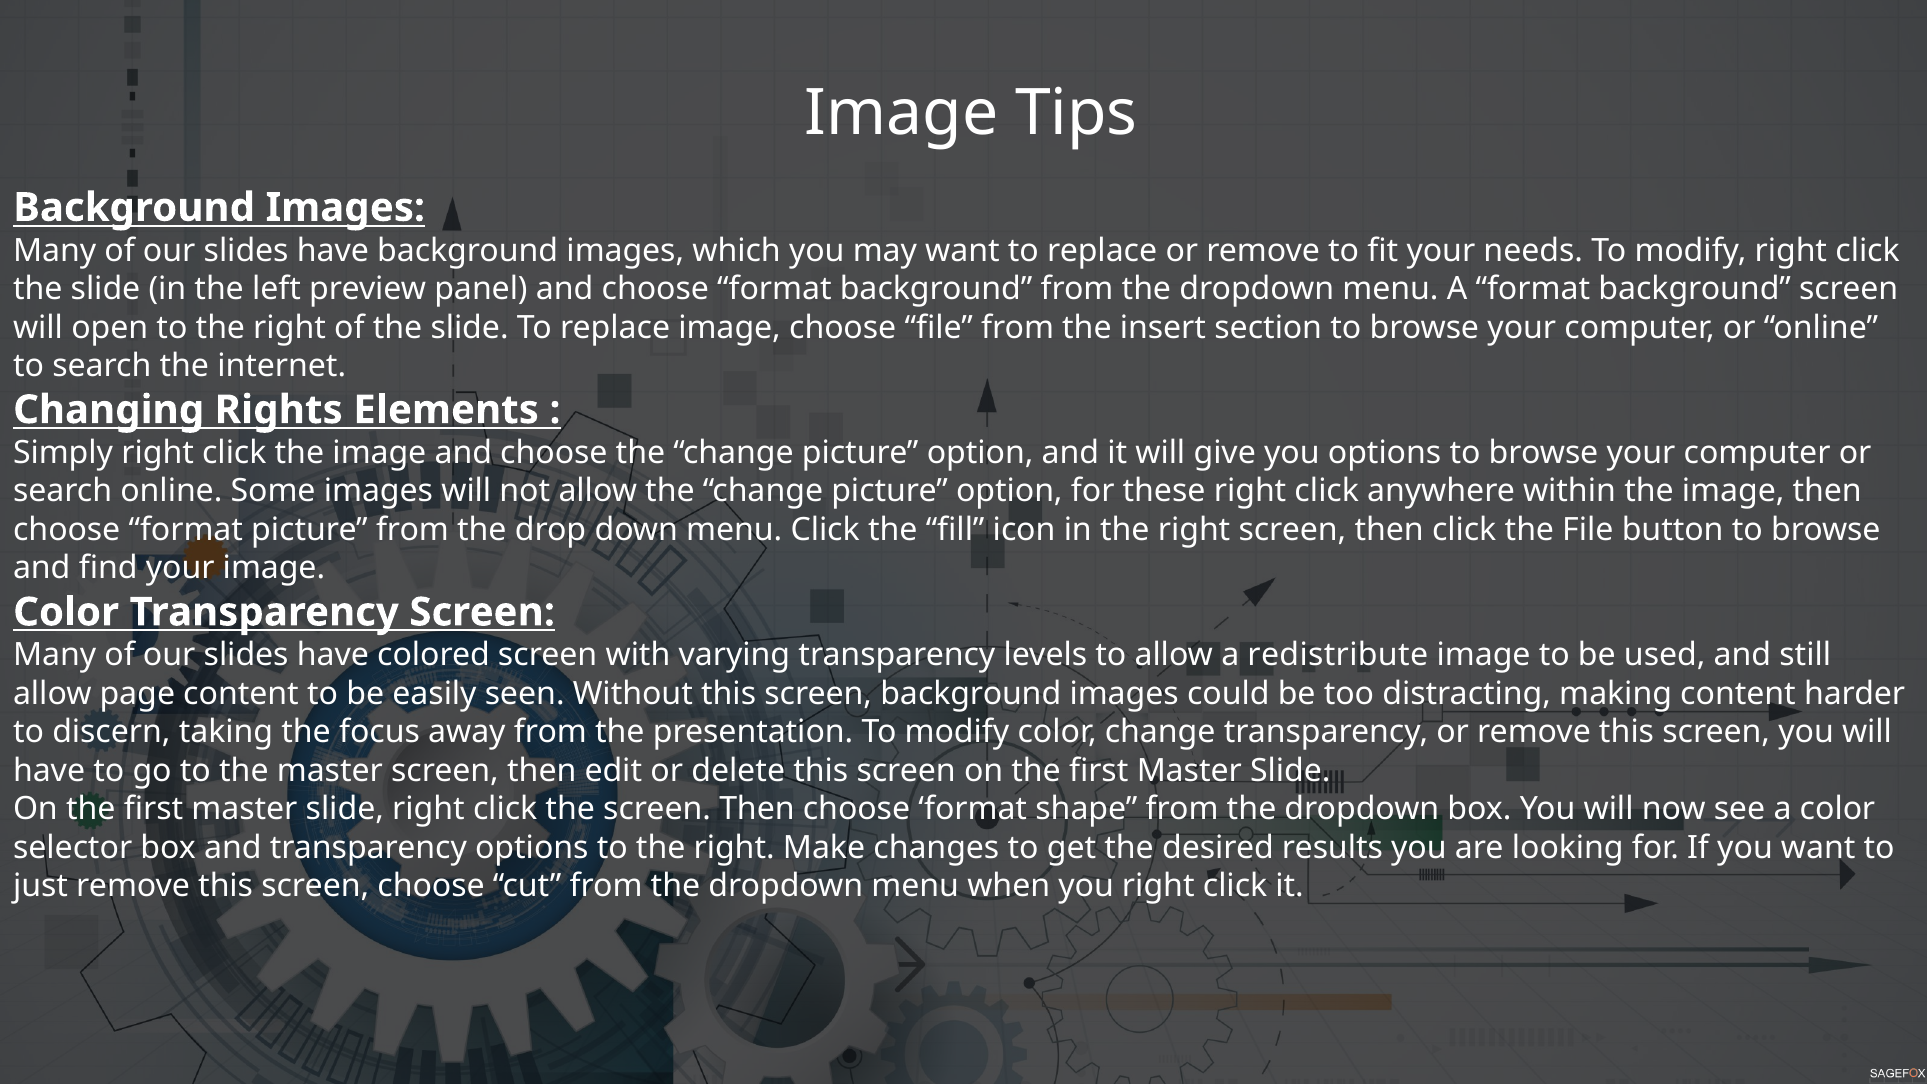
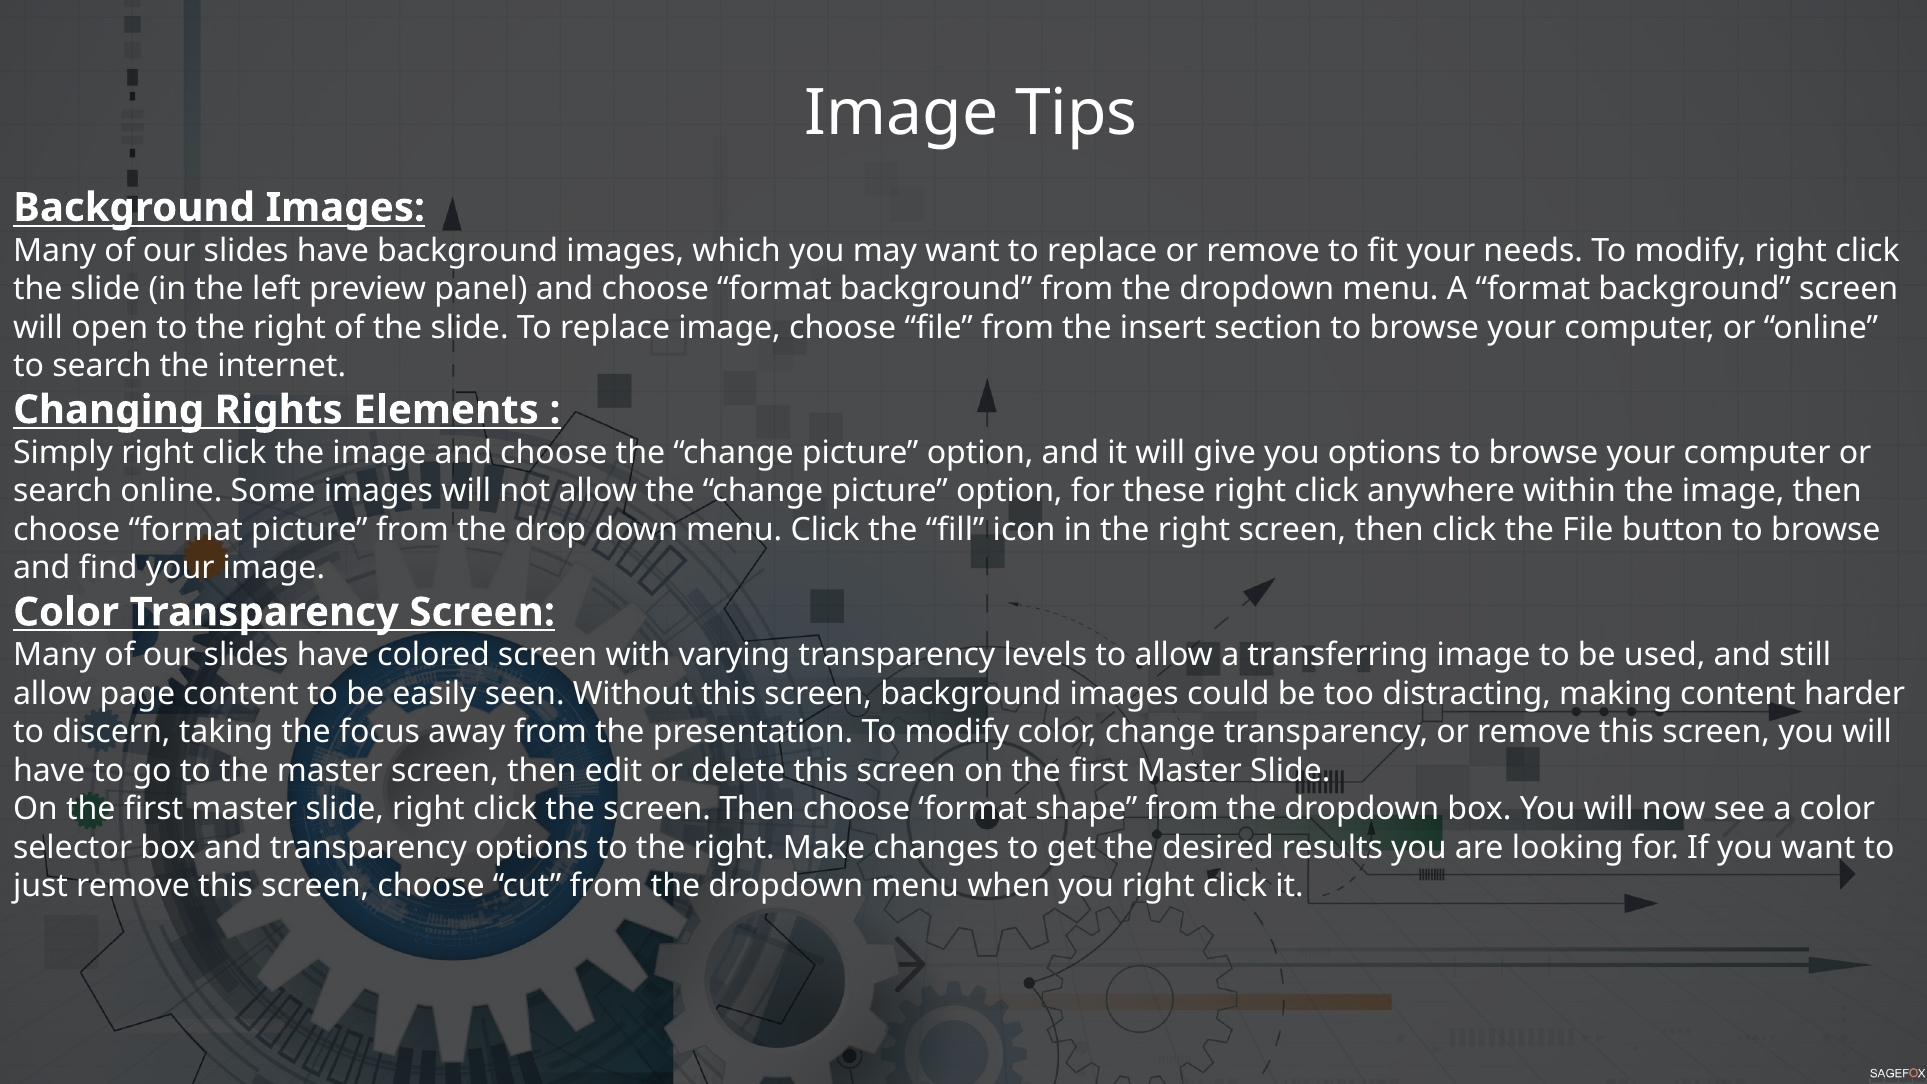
redistribute: redistribute -> transferring (1338, 655)
